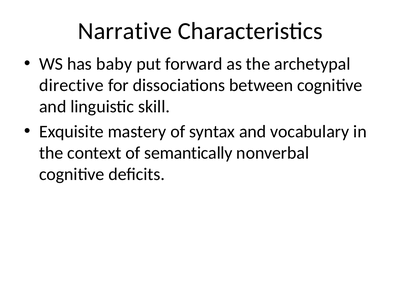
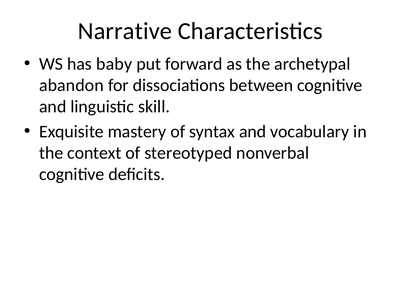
directive: directive -> abandon (71, 85)
semantically: semantically -> stereotyped (188, 153)
